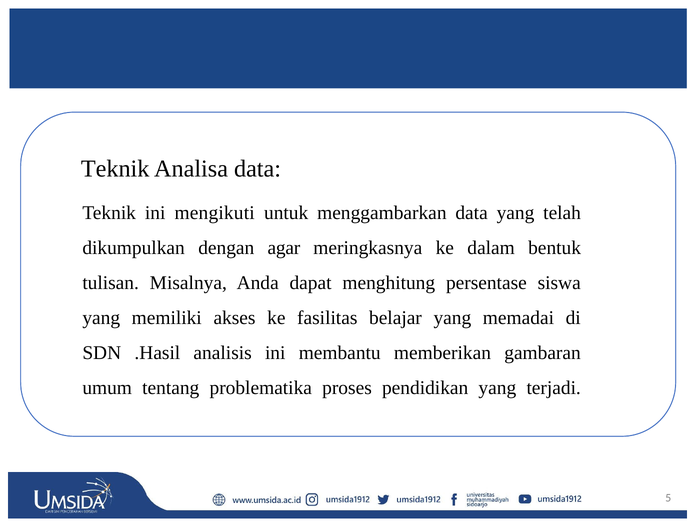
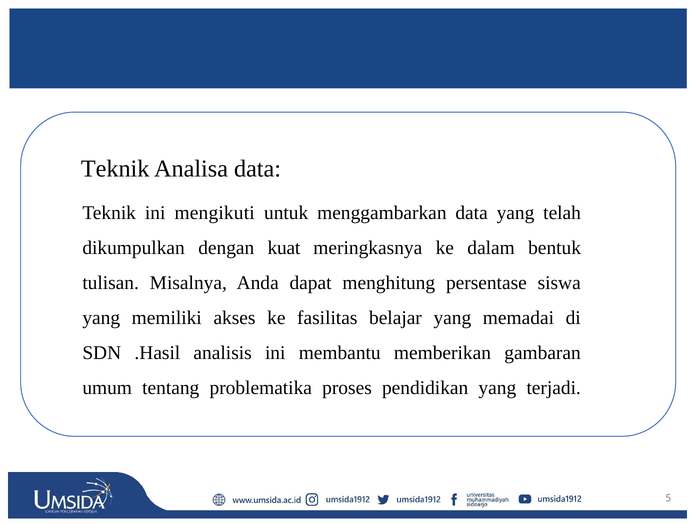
agar: agar -> kuat (284, 248)
